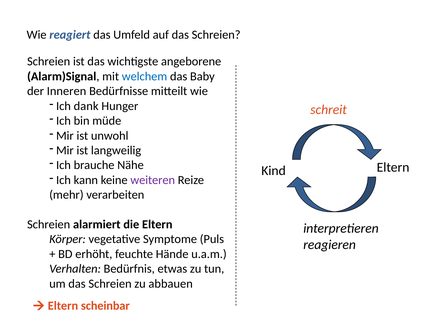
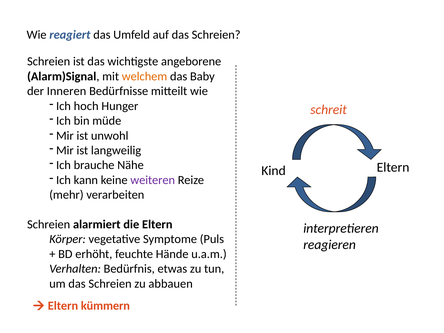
welchem colour: blue -> orange (145, 76)
dank: dank -> hoch (86, 106)
scheinbar: scheinbar -> kümmern (105, 306)
